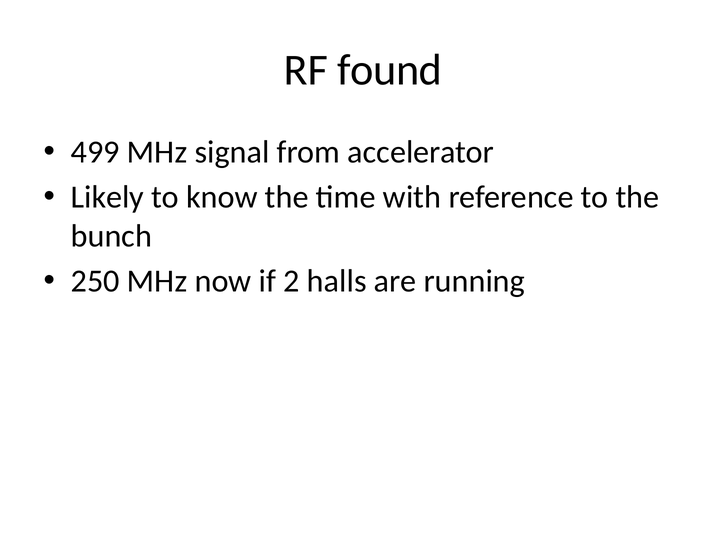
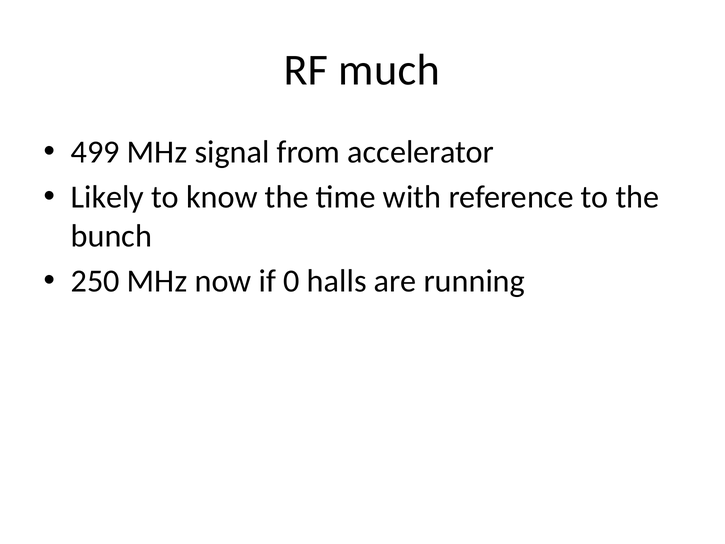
found: found -> much (389, 70)
2: 2 -> 0 (291, 281)
